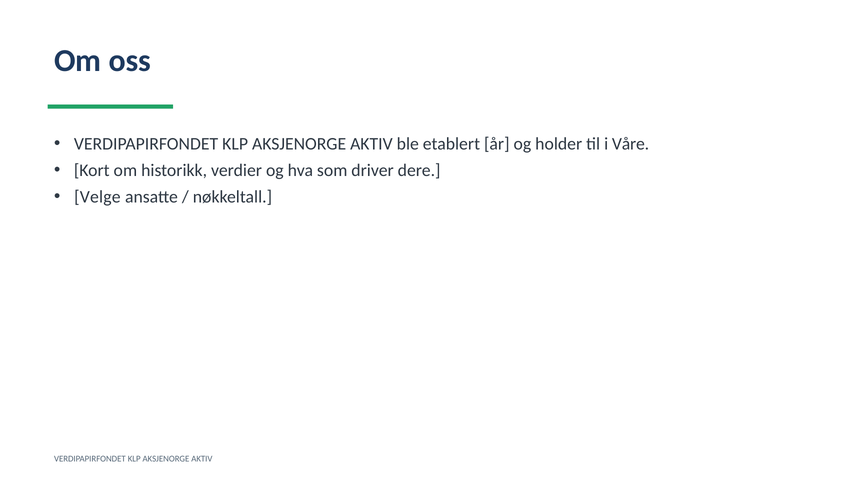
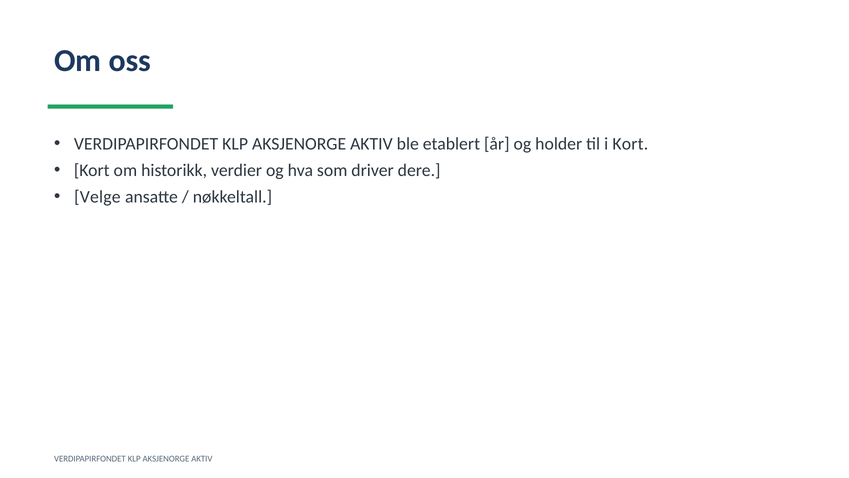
i Våre: Våre -> Kort (630, 144)
